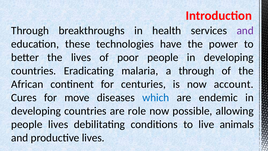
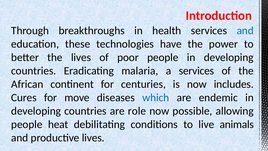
and colour: purple -> blue (245, 30)
a through: through -> services (196, 71)
account: account -> includes (234, 84)
people lives: lives -> heat (58, 124)
